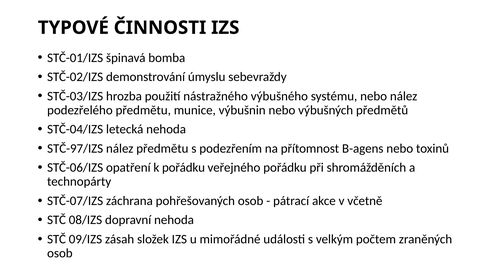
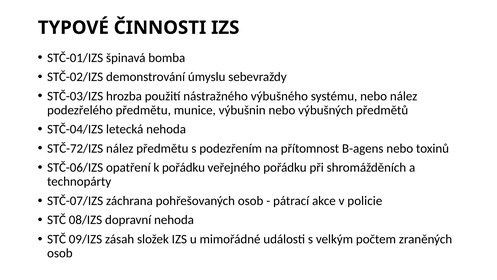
STČ-97/IZS: STČ-97/IZS -> STČ-72/IZS (75, 148)
včetně: včetně -> policie (365, 201)
